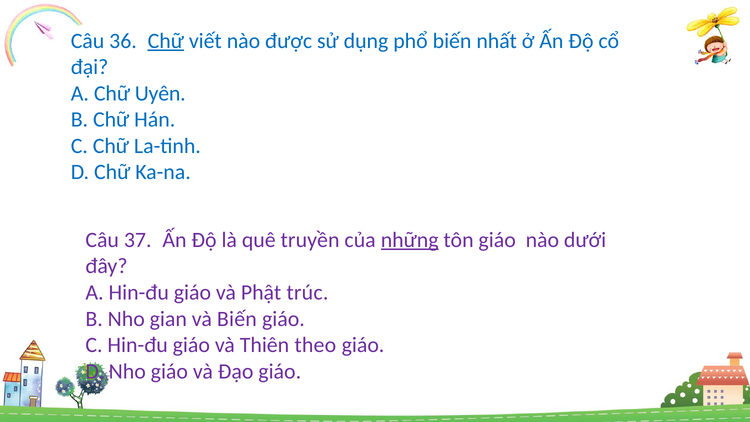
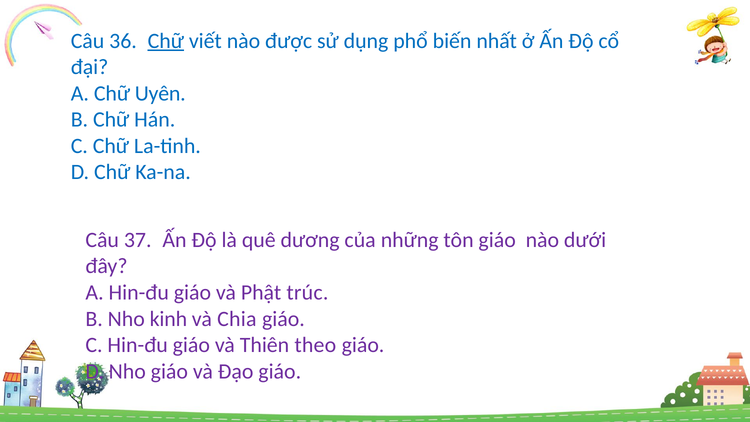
truyền: truyền -> dương (310, 240)
những underline: present -> none (410, 240)
gian: gian -> kinh (168, 319)
và Biến: Biến -> Chia (237, 319)
